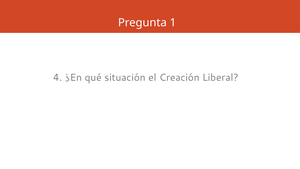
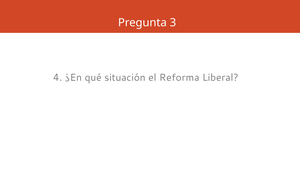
1: 1 -> 3 (173, 23)
Creación: Creación -> Reforma (179, 78)
